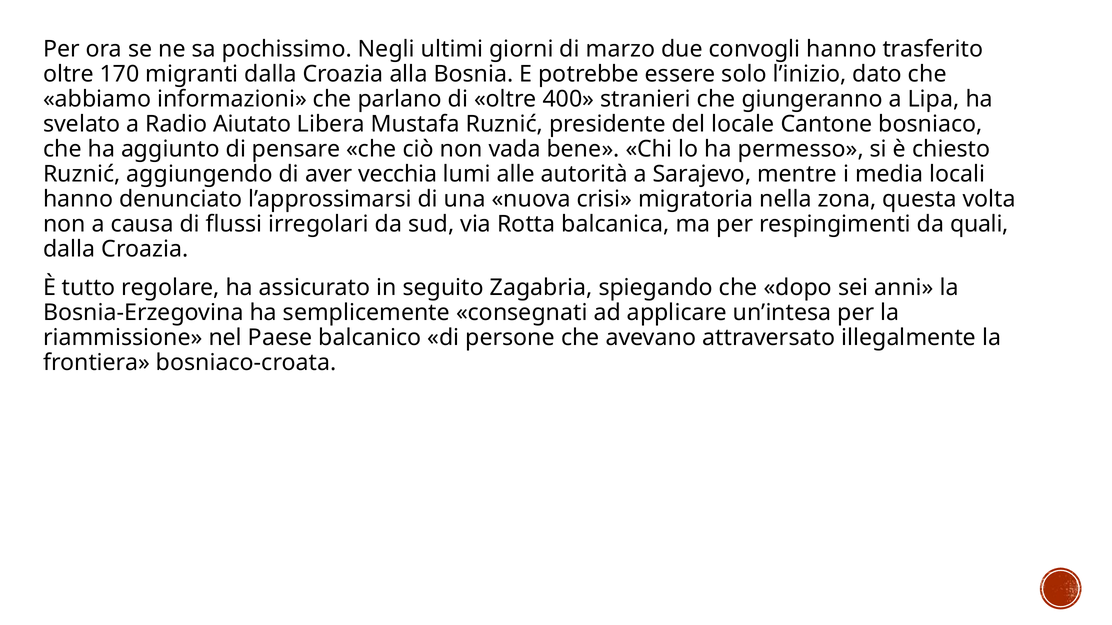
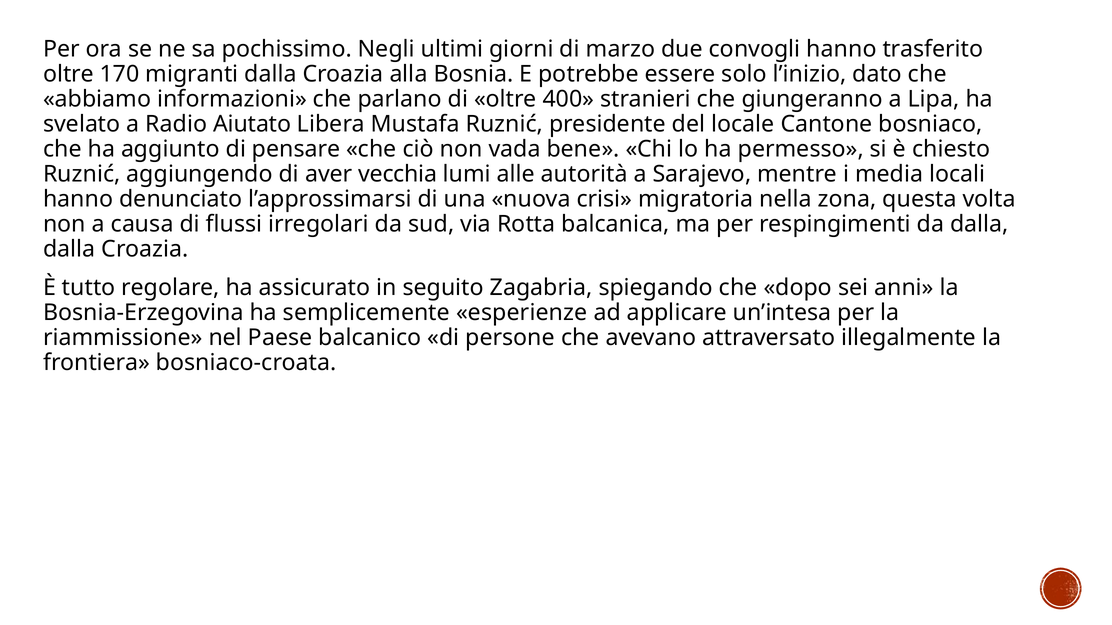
da quali: quali -> dalla (979, 224)
consegnati: consegnati -> esperienze (522, 313)
